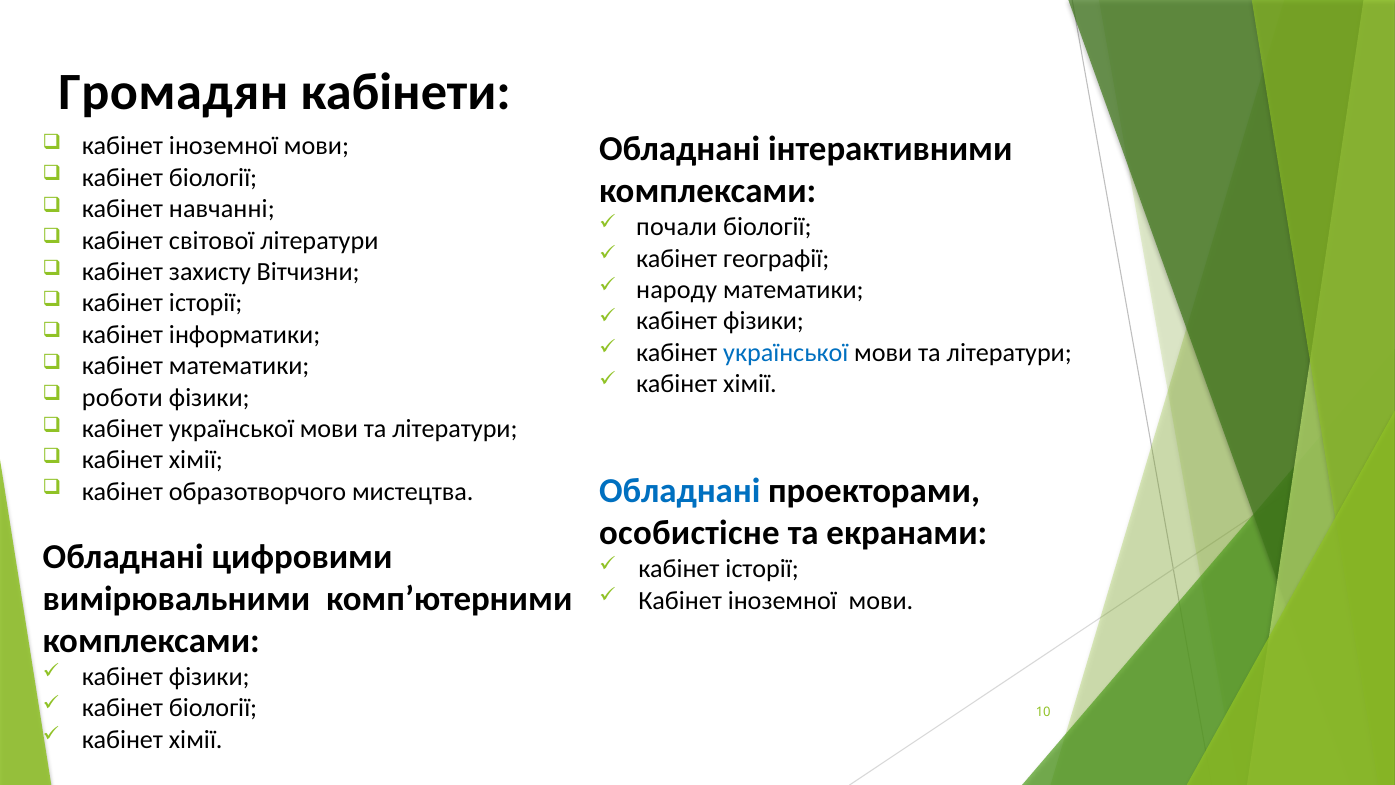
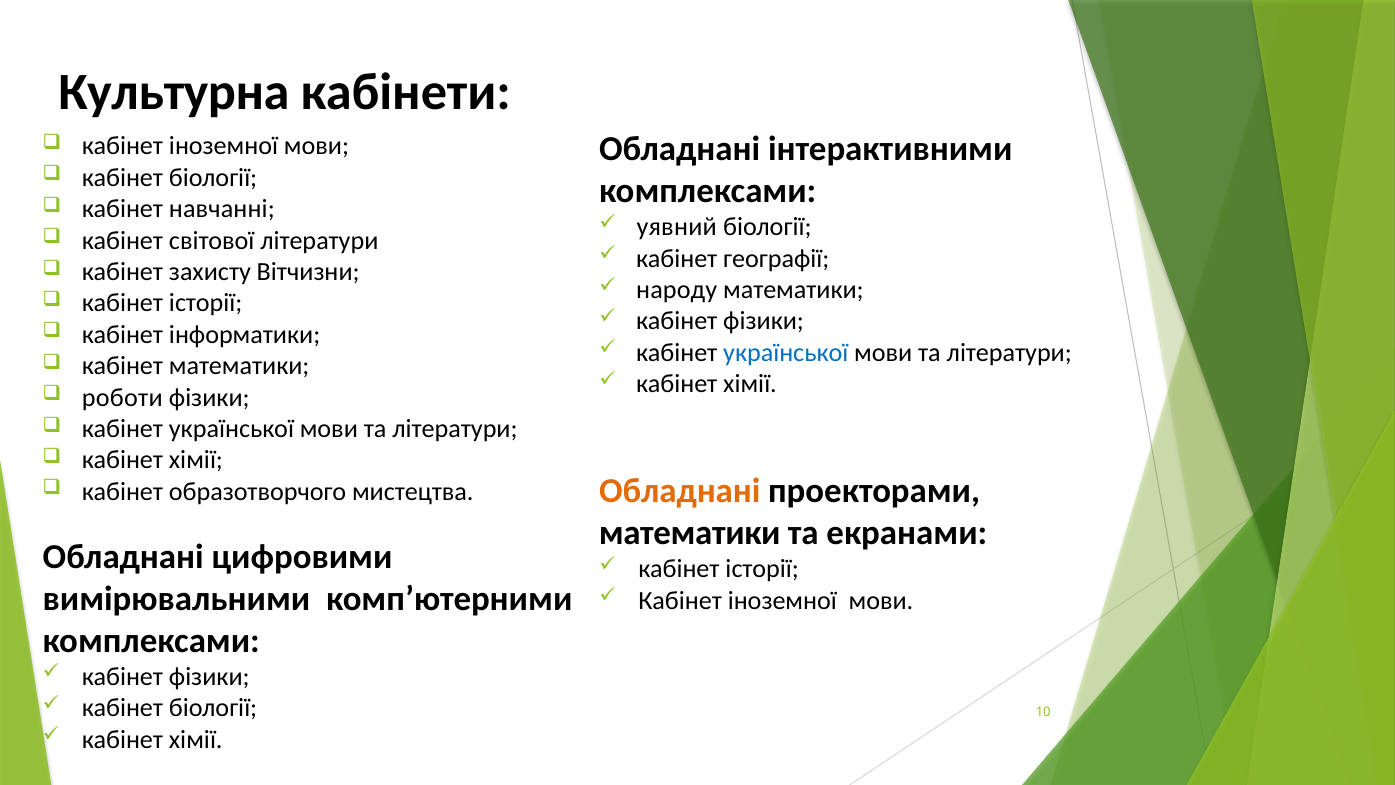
Громадян: Громадян -> Культурна (174, 92)
почали: почали -> уявний (677, 227)
Обладнані colour: blue -> orange (680, 491)
особистісне: особистісне -> математики (690, 533)
